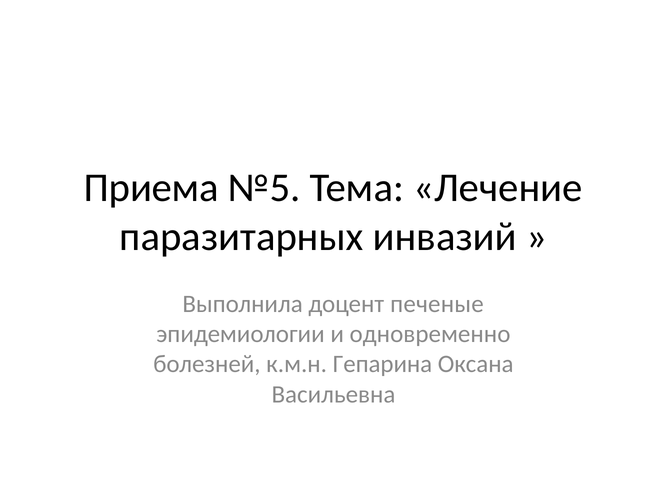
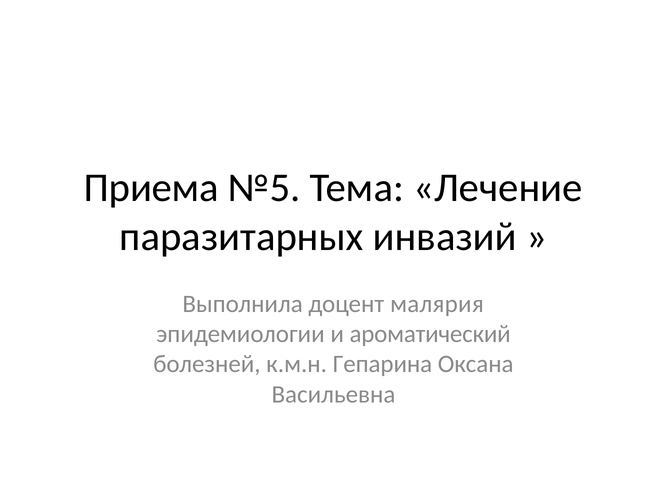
печеные: печеные -> малярия (437, 304)
одновременно: одновременно -> ароматический (430, 334)
